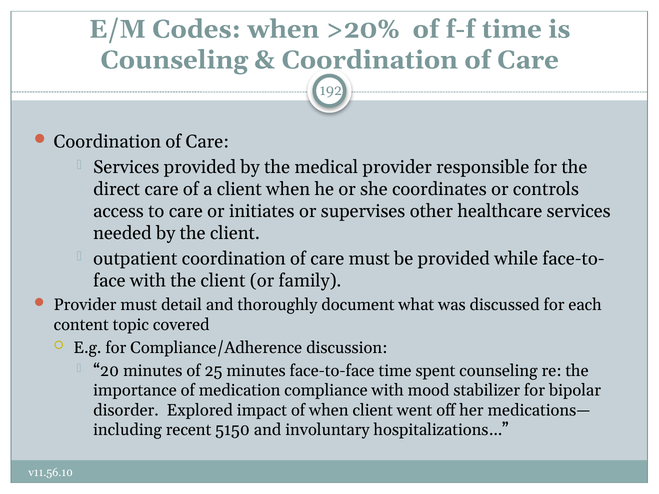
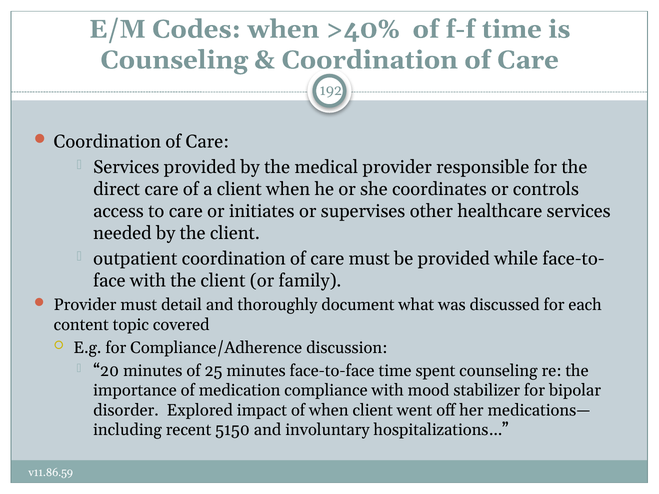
>20%: >20% -> >40% (363, 29)
v11.56.10: v11.56.10 -> v11.86.59 (51, 473)
